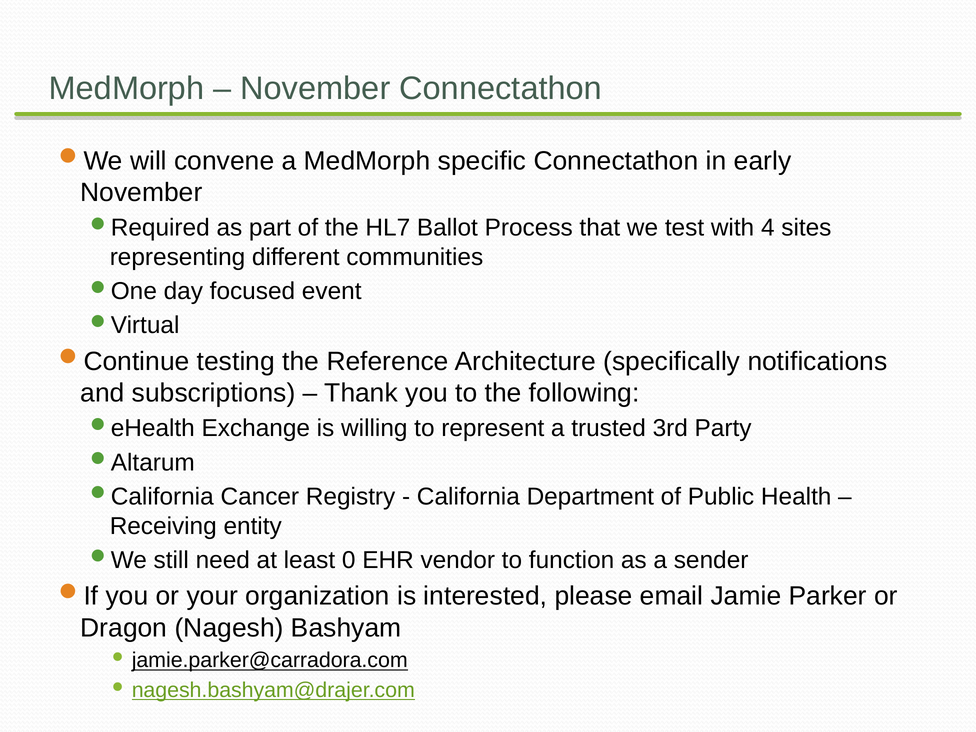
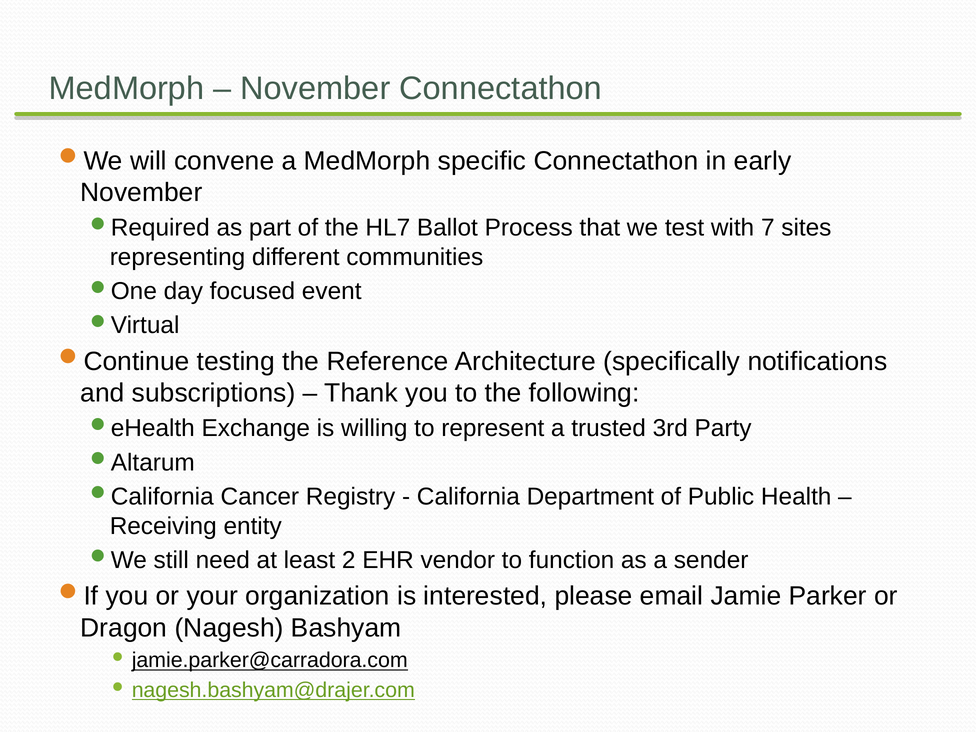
4: 4 -> 7 (768, 228)
0: 0 -> 2 (349, 560)
